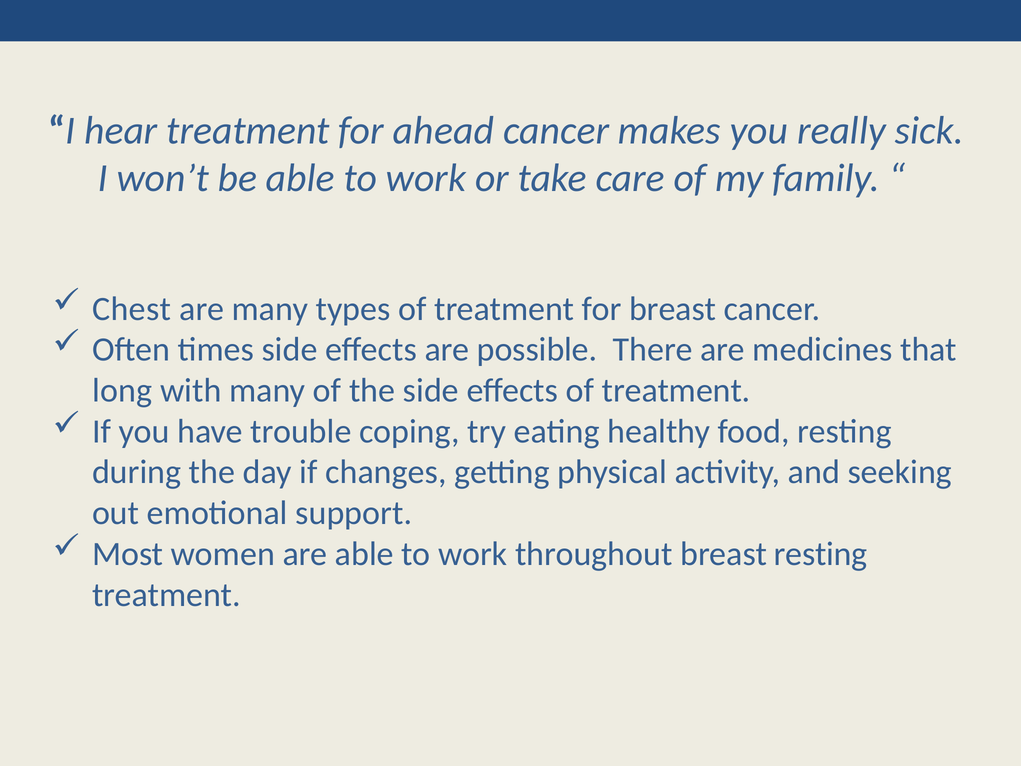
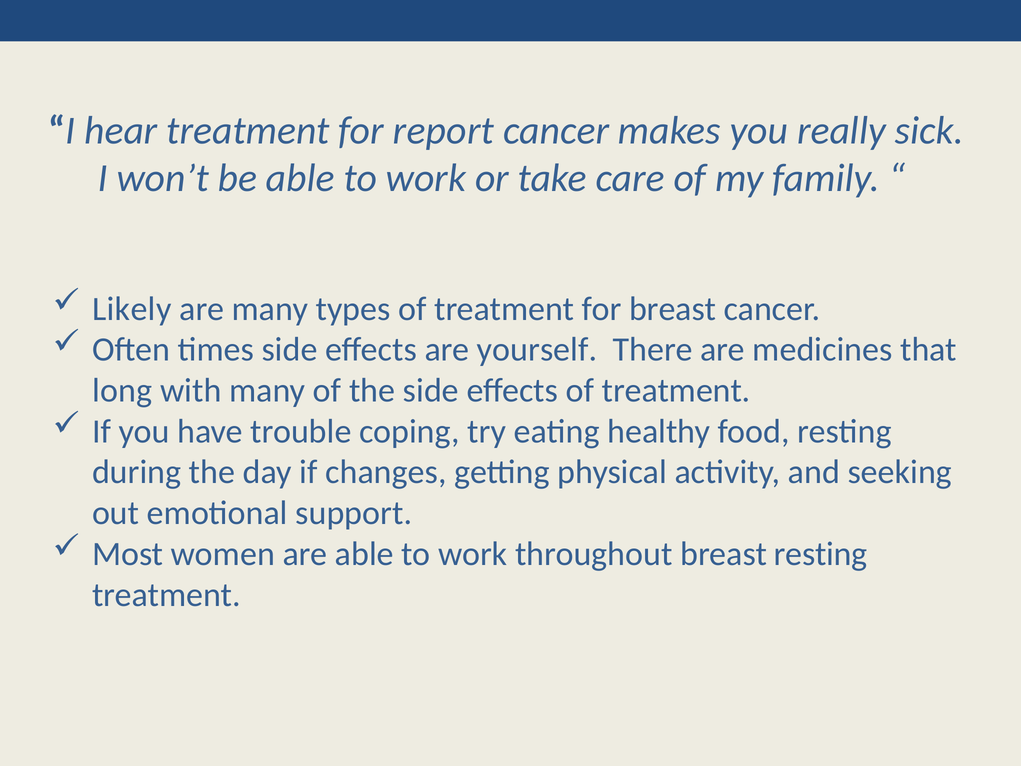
ahead: ahead -> report (443, 130)
Chest: Chest -> Likely (132, 309)
possible: possible -> yourself (537, 350)
